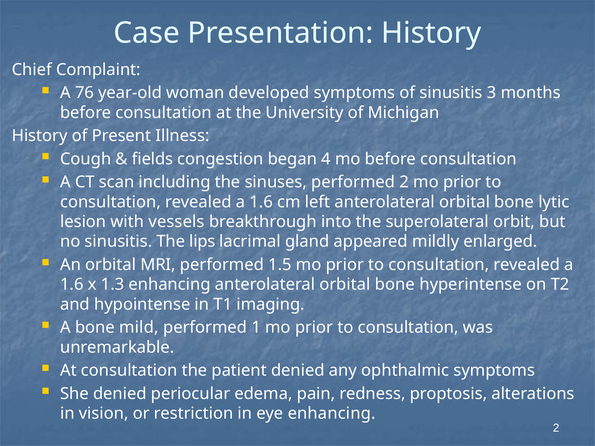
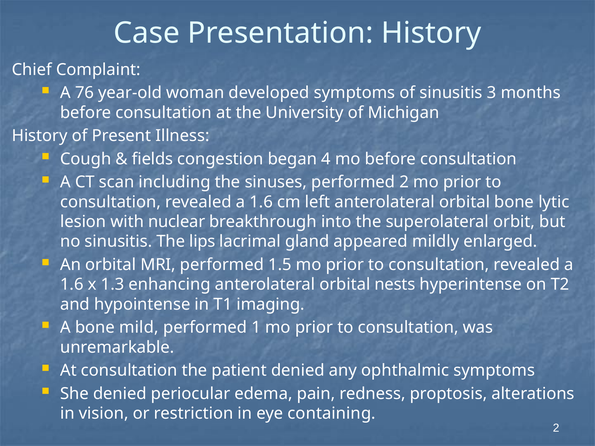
vessels: vessels -> nuclear (177, 222)
enhancing anterolateral orbital bone: bone -> nests (395, 285)
eye enhancing: enhancing -> containing (332, 414)
